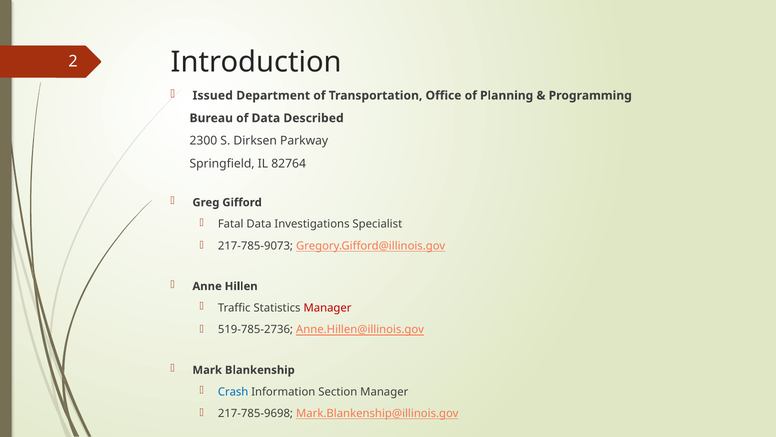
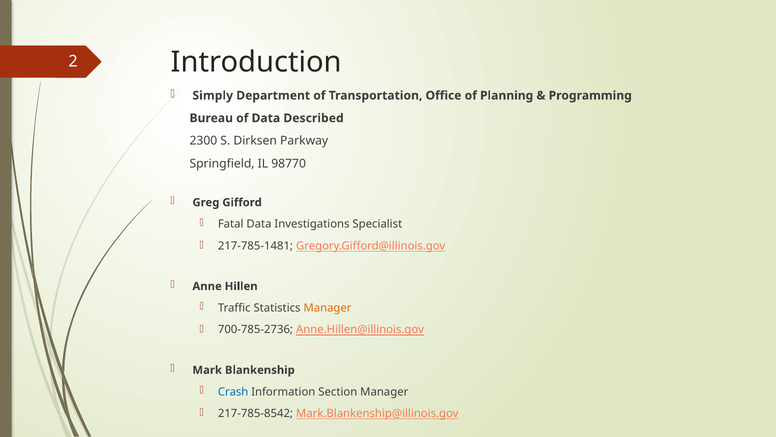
Issued: Issued -> Simply (213, 95)
82764: 82764 -> 98770 (289, 163)
217-785-9073: 217-785-9073 -> 217-785-1481 (255, 246)
Manager colour: red -> orange (328, 308)
519-785-2736: 519-785-2736 -> 700-785-2736 (255, 329)
217-785-9698: 217-785-9698 -> 217-785-8542 (255, 413)
